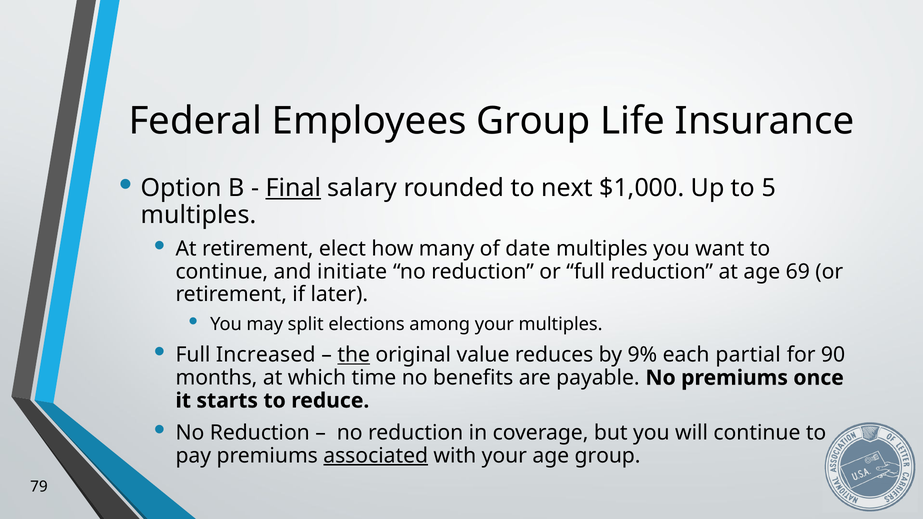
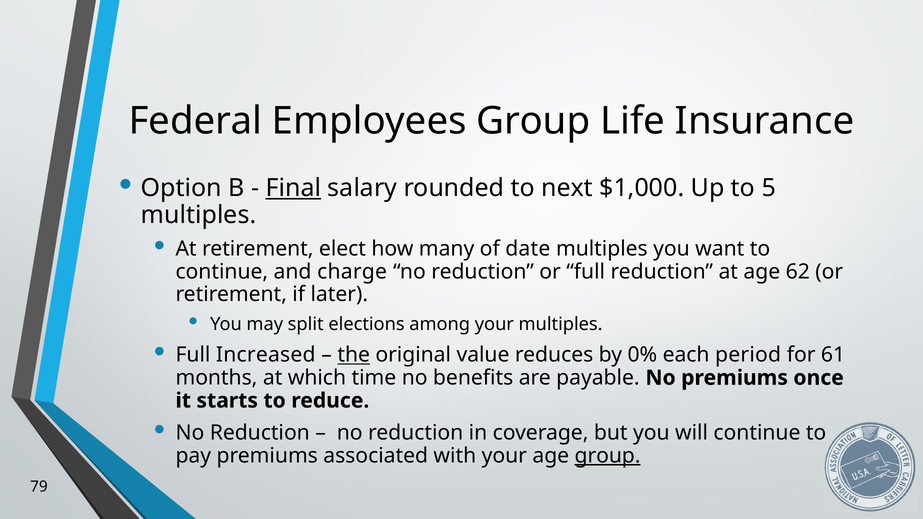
initiate: initiate -> charge (352, 272)
69: 69 -> 62 (798, 272)
9%: 9% -> 0% (642, 355)
partial: partial -> period (748, 355)
90: 90 -> 61 (833, 355)
associated underline: present -> none (376, 456)
group underline: none -> present (608, 456)
